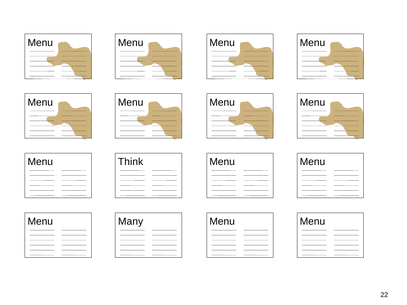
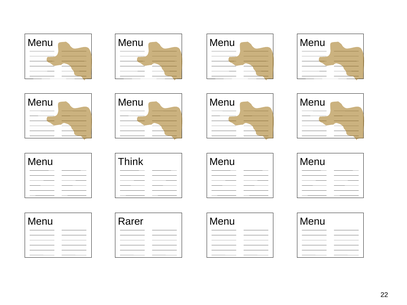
Many: Many -> Rarer (131, 222)
